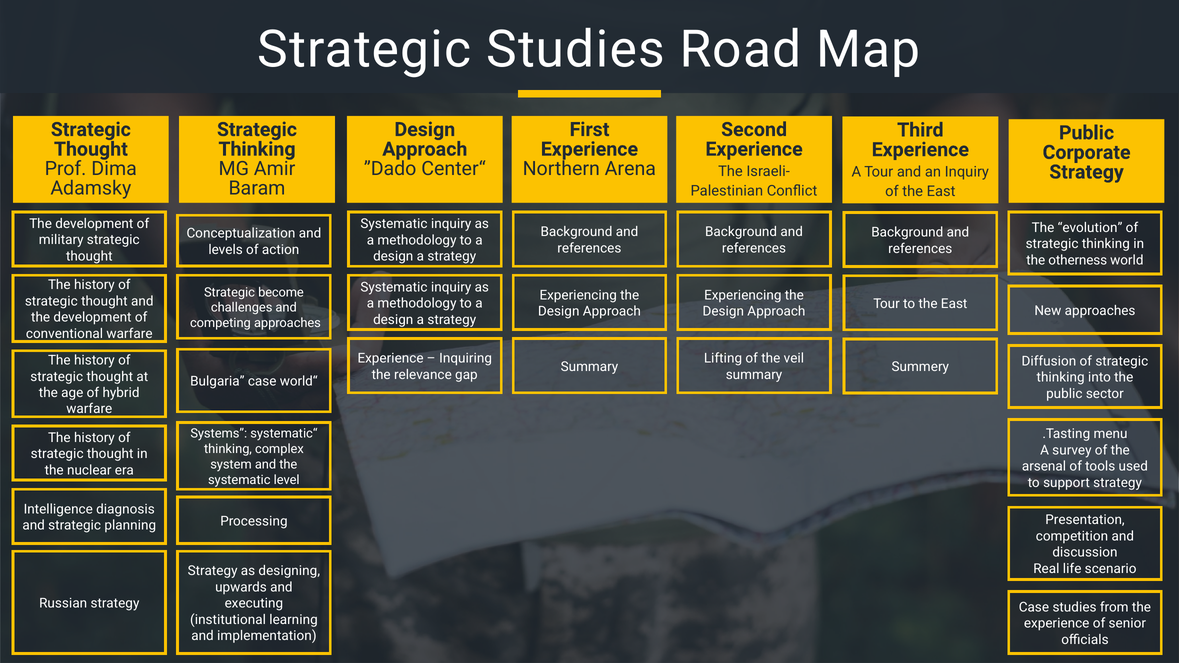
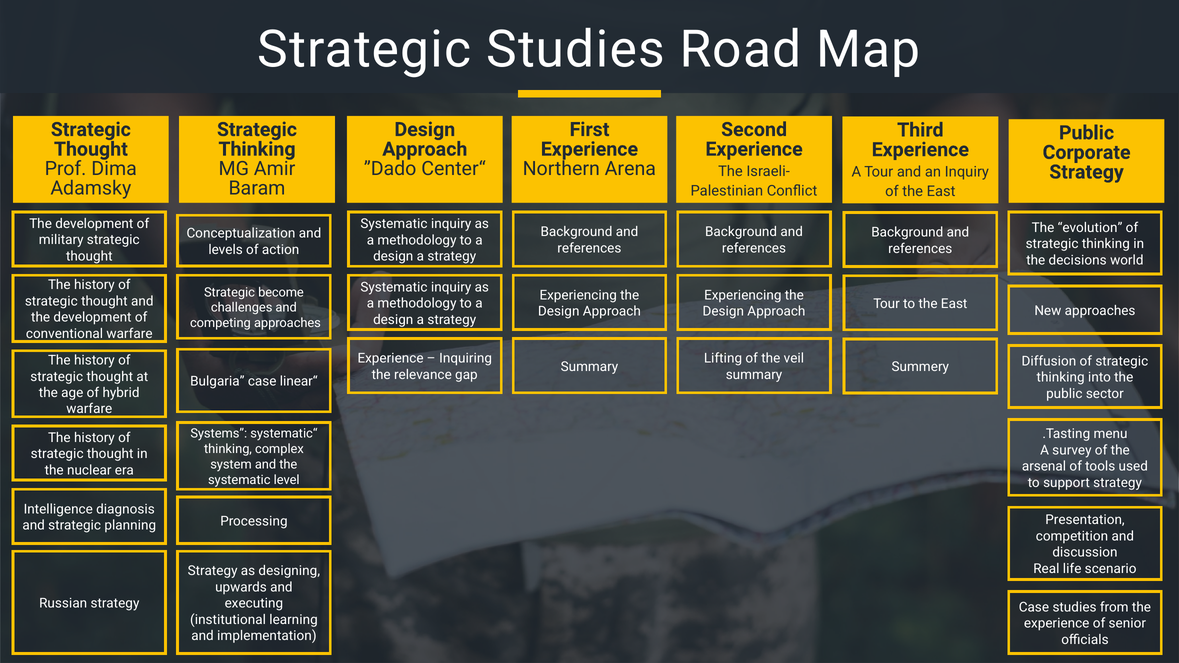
otherness: otherness -> decisions (1078, 260)
case world: world -> linear (296, 382)
